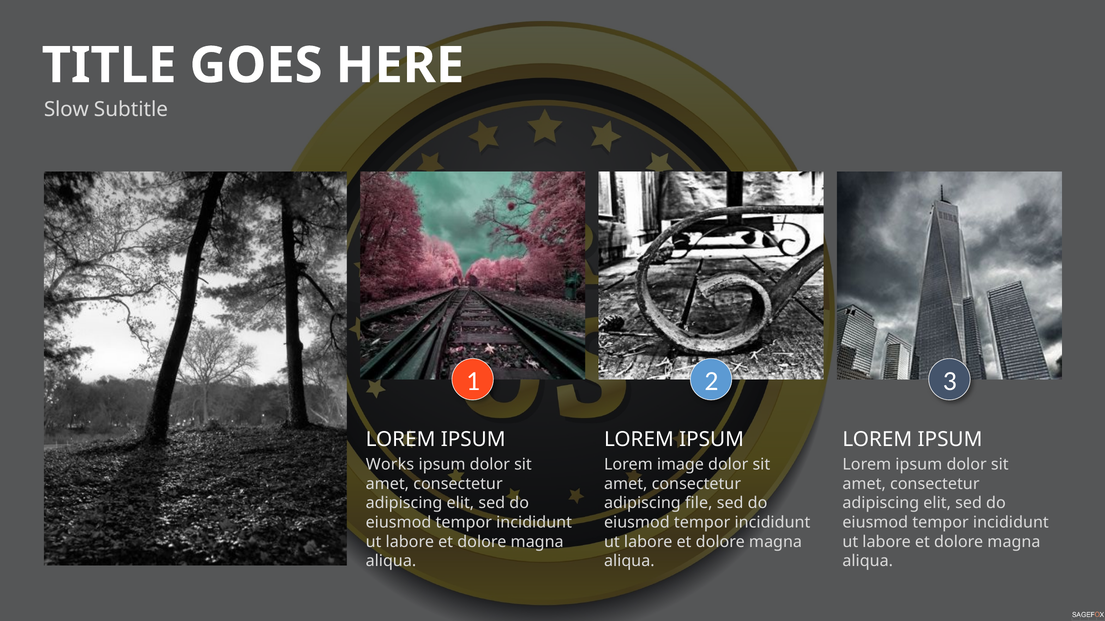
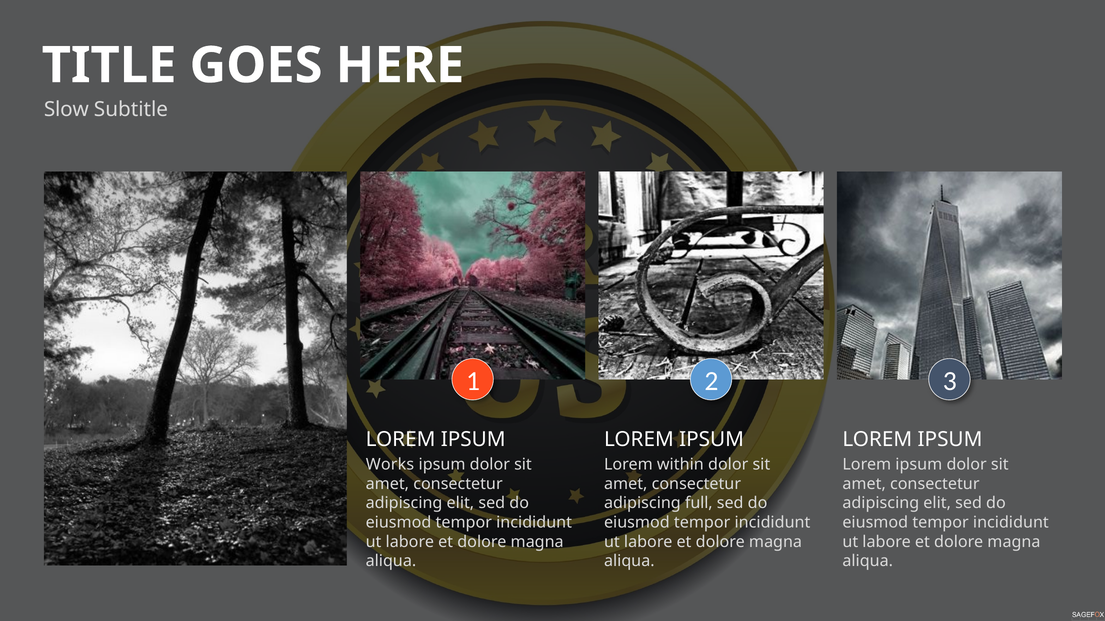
image: image -> within (680, 465)
file: file -> full (699, 504)
